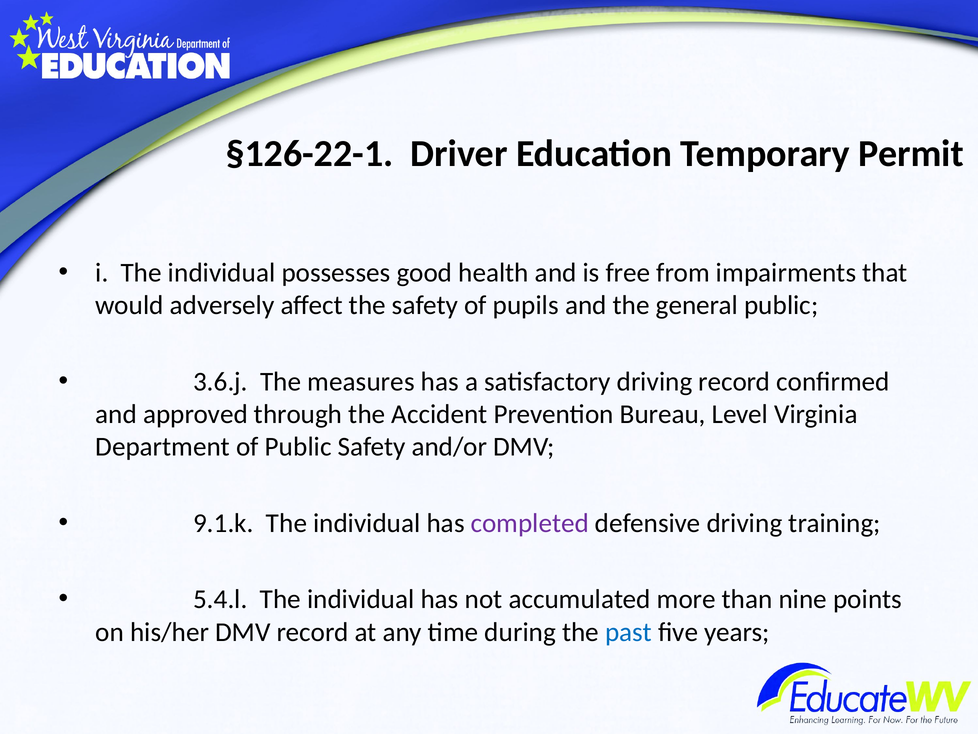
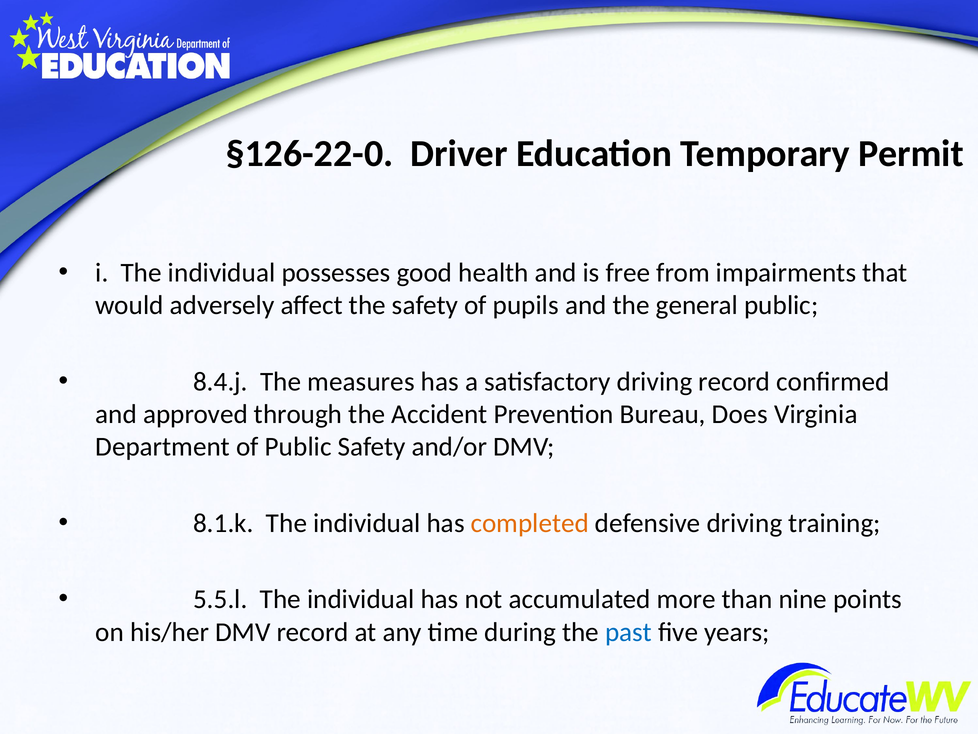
§126-22-1: §126-22-1 -> §126-22-0 (310, 153)
3.6.j: 3.6.j -> 8.4.j (220, 381)
Level: Level -> Does (740, 414)
9.1.k: 9.1.k -> 8.1.k (223, 523)
completed colour: purple -> orange (530, 523)
5.4.l: 5.4.l -> 5.5.l (220, 599)
